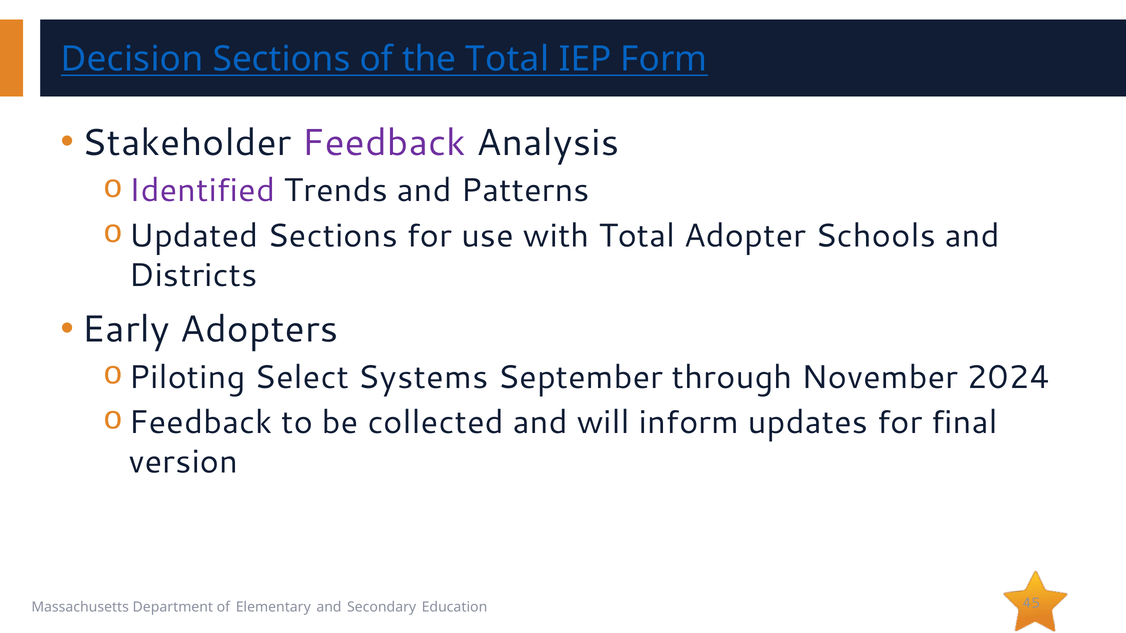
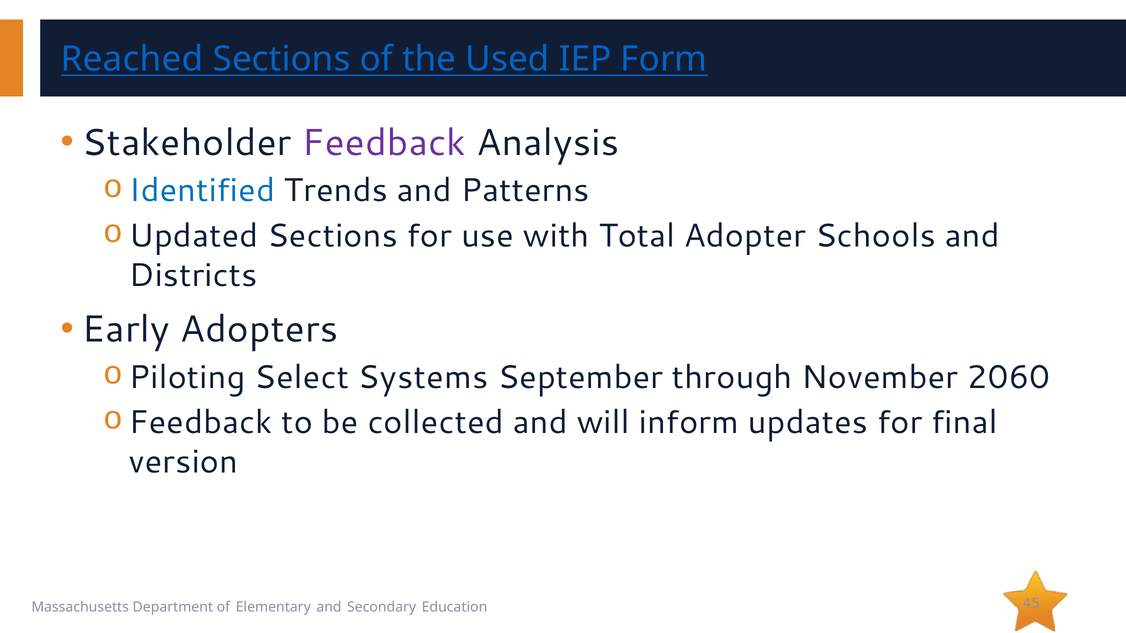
Decision: Decision -> Reached (132, 59)
the Total: Total -> Used (507, 59)
Identified colour: purple -> blue (202, 191)
2024: 2024 -> 2060 (1009, 378)
